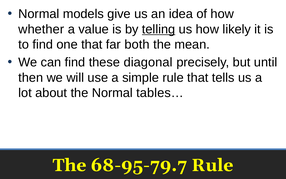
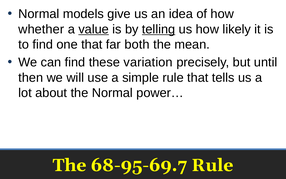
value underline: none -> present (94, 29)
diagonal: diagonal -> variation (148, 62)
tables…: tables… -> power… (160, 93)
68-95-79.7: 68-95-79.7 -> 68-95-69.7 (139, 165)
